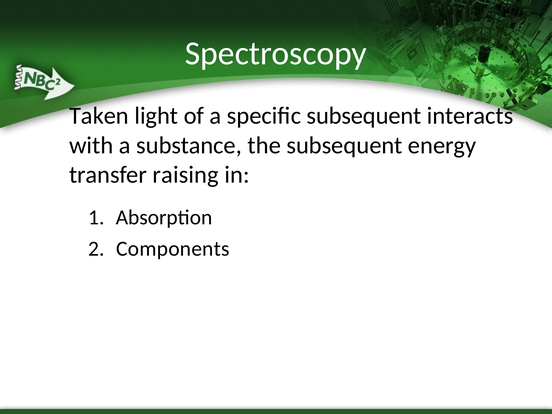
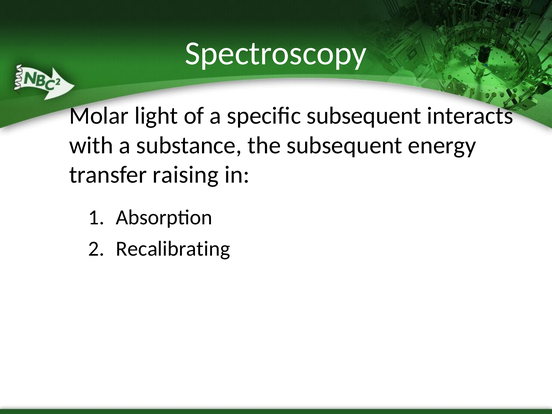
Taken: Taken -> Molar (99, 116)
Components: Components -> Recalibrating (173, 249)
